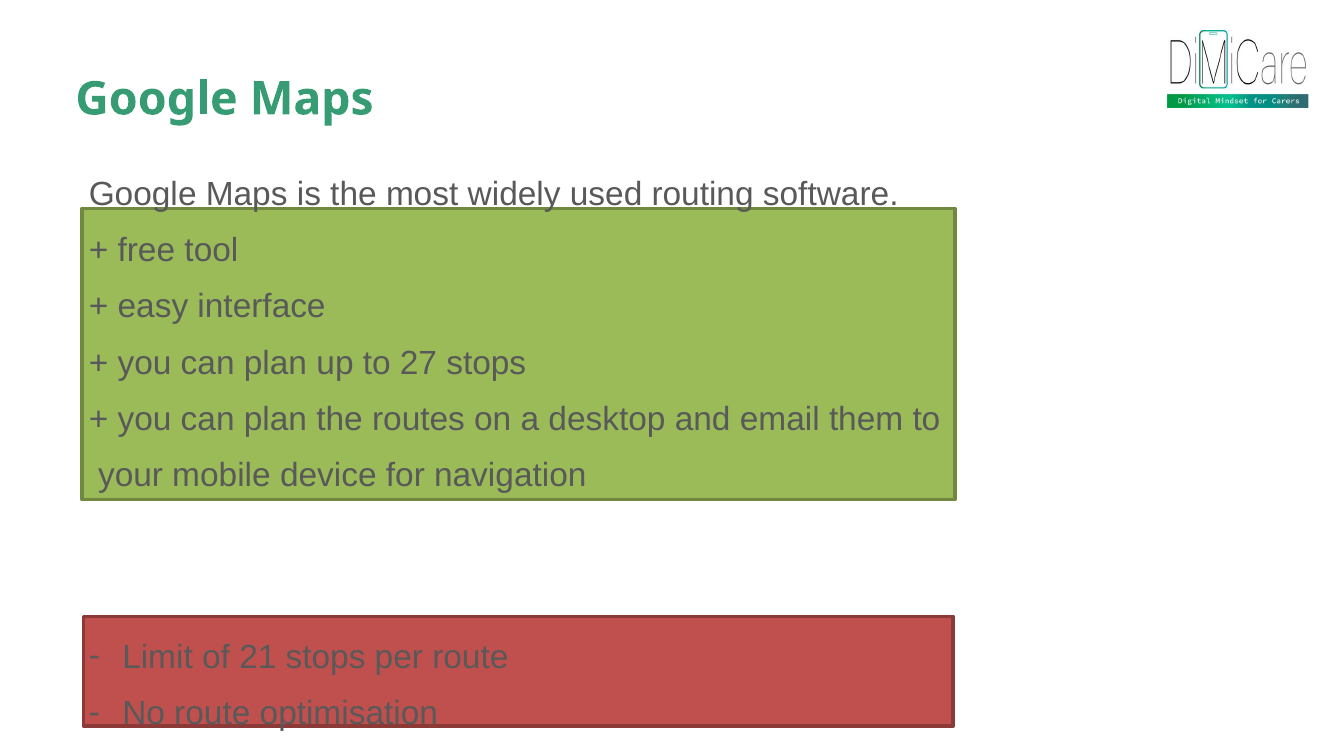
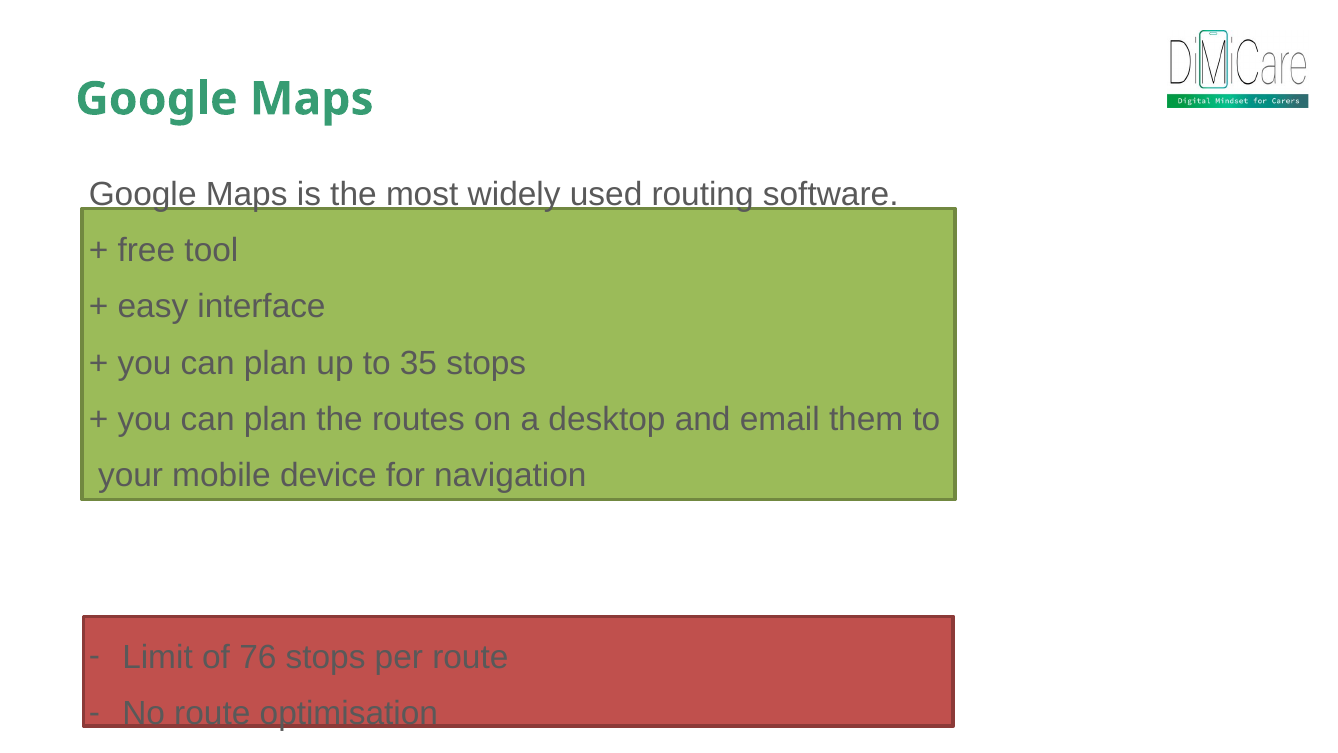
27: 27 -> 35 (418, 363)
21: 21 -> 76 (258, 657)
